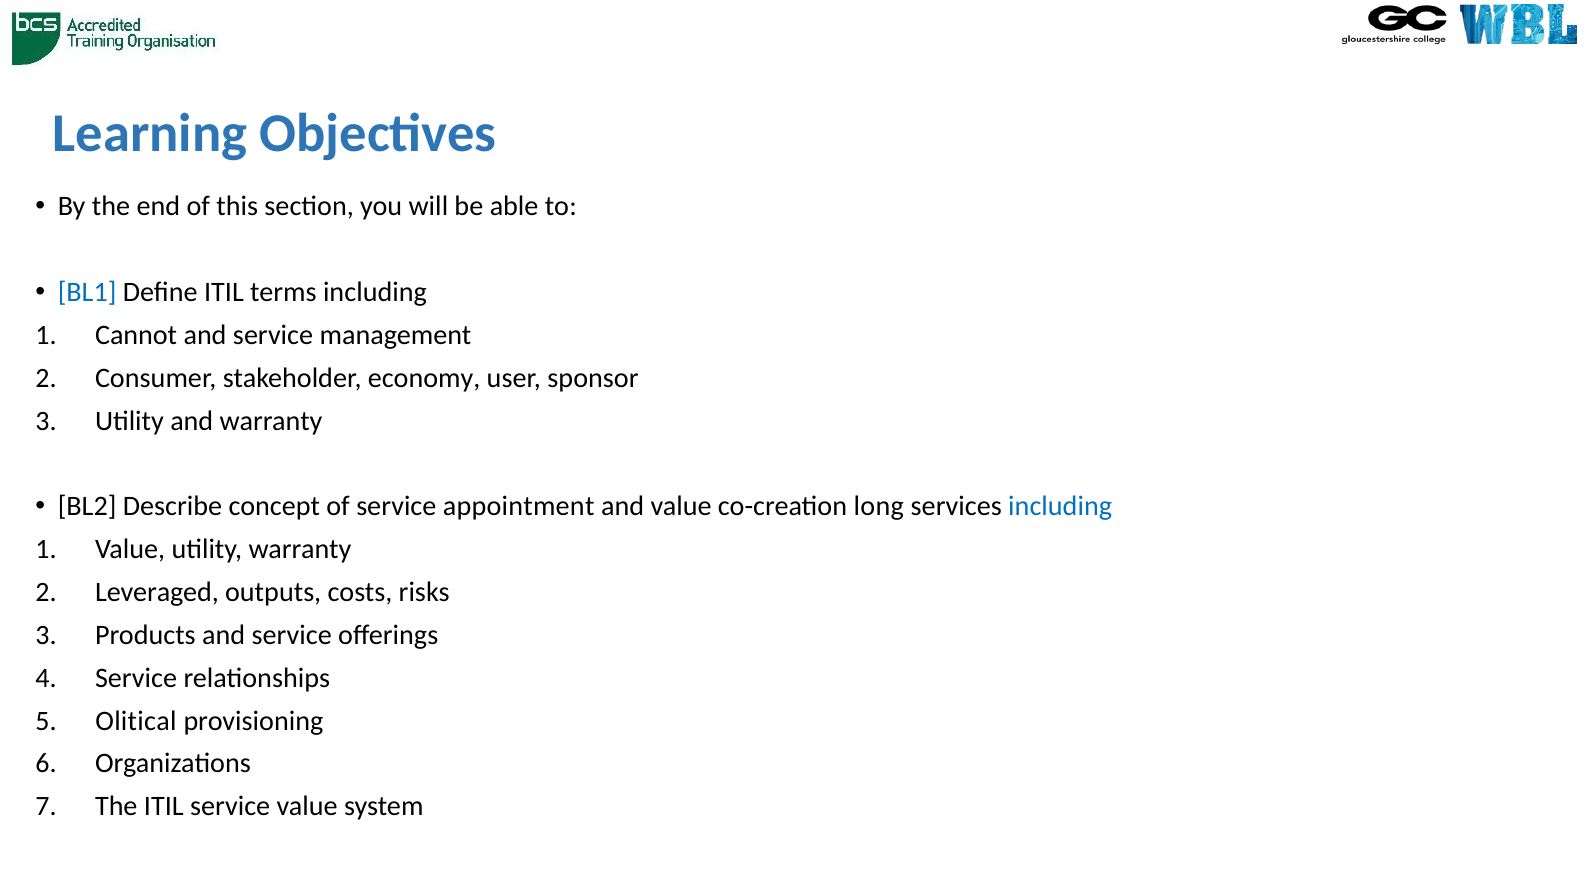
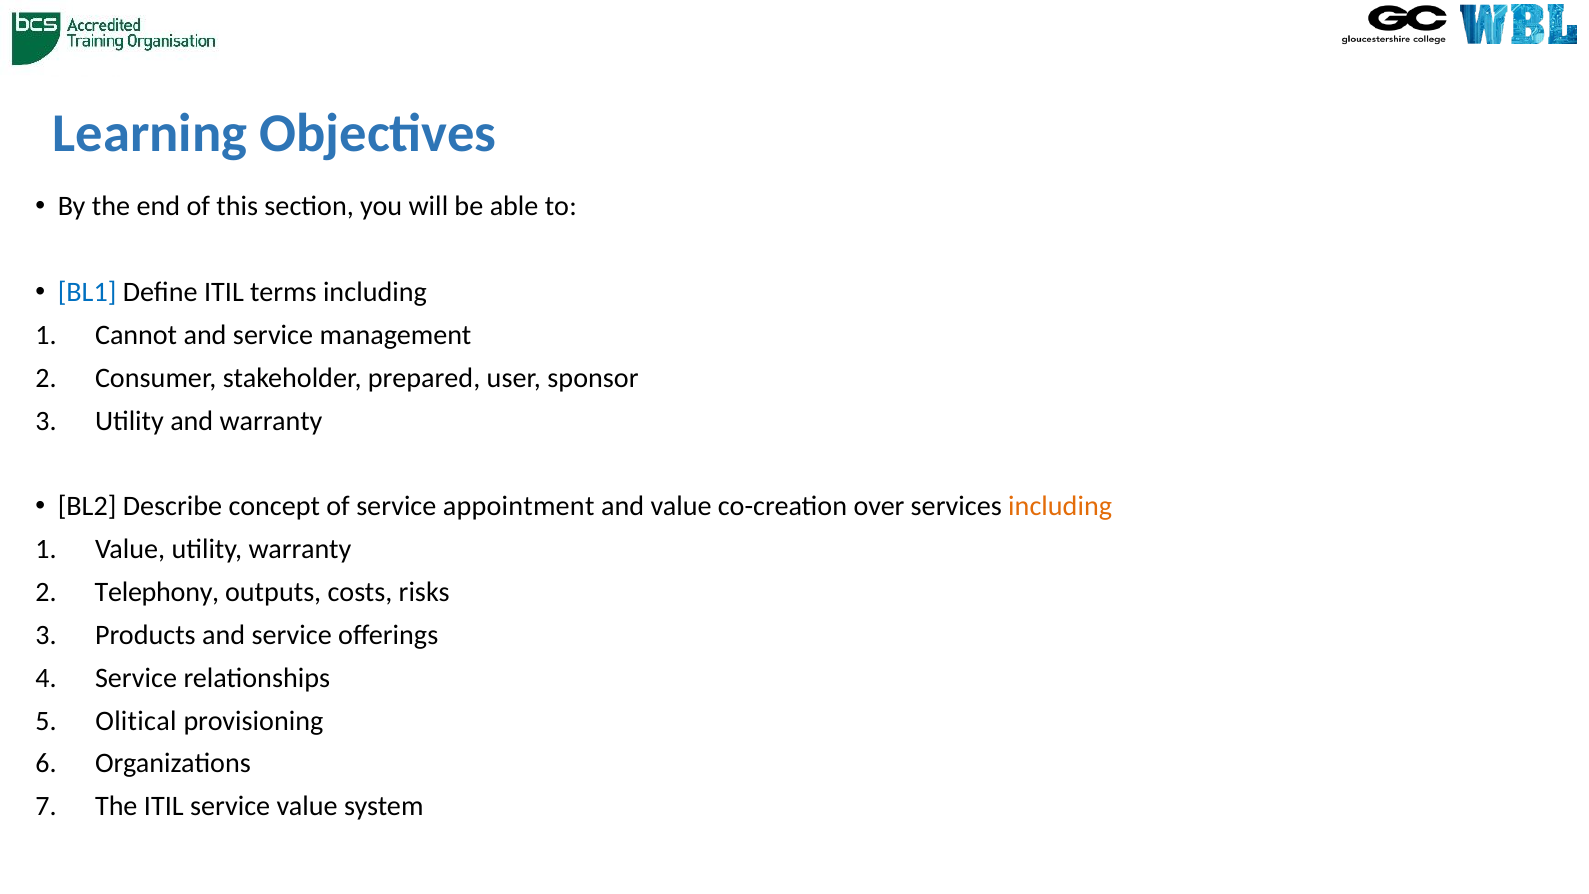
economy: economy -> prepared (424, 378)
long: long -> over (879, 506)
including colour: blue -> orange (1060, 506)
Leveraged: Leveraged -> Telephony (157, 592)
